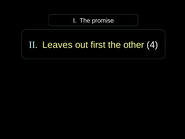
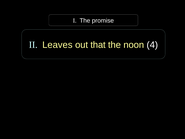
first: first -> that (98, 45)
other: other -> noon (134, 45)
